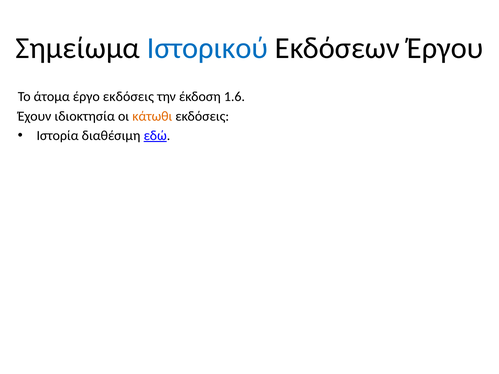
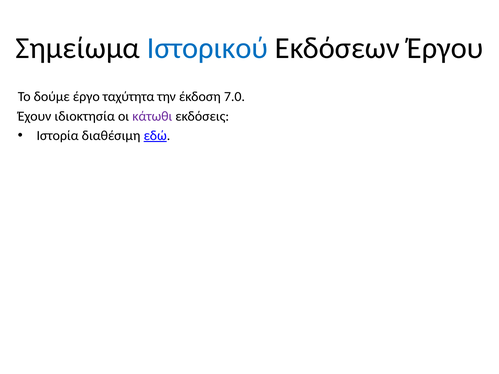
άτομα: άτομα -> δούμε (52, 97)
έργο εκδόσεις: εκδόσεις -> ταχύτητα (129, 97)
1.6: 1.6 -> 7.0 (234, 97)
κάτωθι colour: orange -> purple (152, 116)
